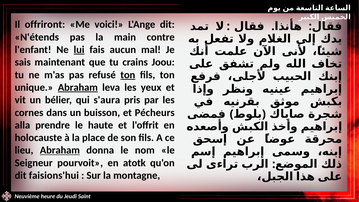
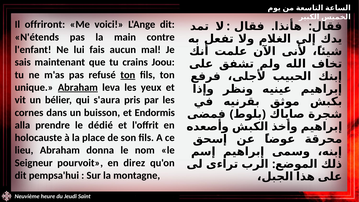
lui underline: present -> none (79, 50)
Pécheurs: Pécheurs -> Endormis (155, 113)
haute: haute -> dédié (100, 125)
Abraham underline: present -> none (60, 150)
atotk: atotk -> direz (134, 163)
faisions'hui: faisions'hui -> pempsa'hui (54, 175)
